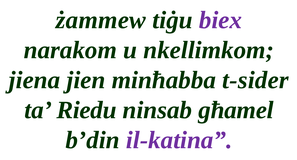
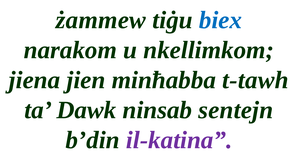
biex colour: purple -> blue (220, 20)
t-sider: t-sider -> t-tawh (255, 80)
Riedu: Riedu -> Dawk (86, 110)
għamel: għamel -> sentejn (236, 110)
